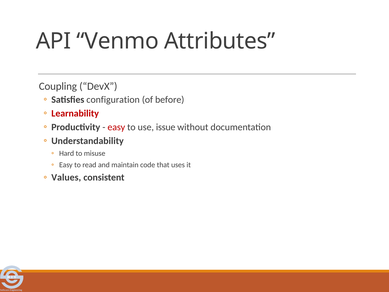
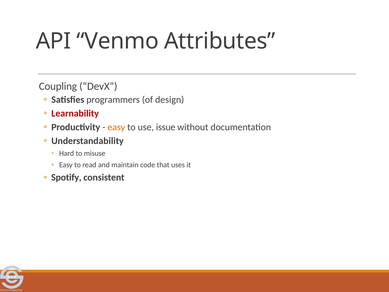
configuration: configuration -> programmers (113, 100)
before: before -> design (170, 100)
easy colour: red -> orange (116, 127)
Values: Values -> Spotify (66, 177)
